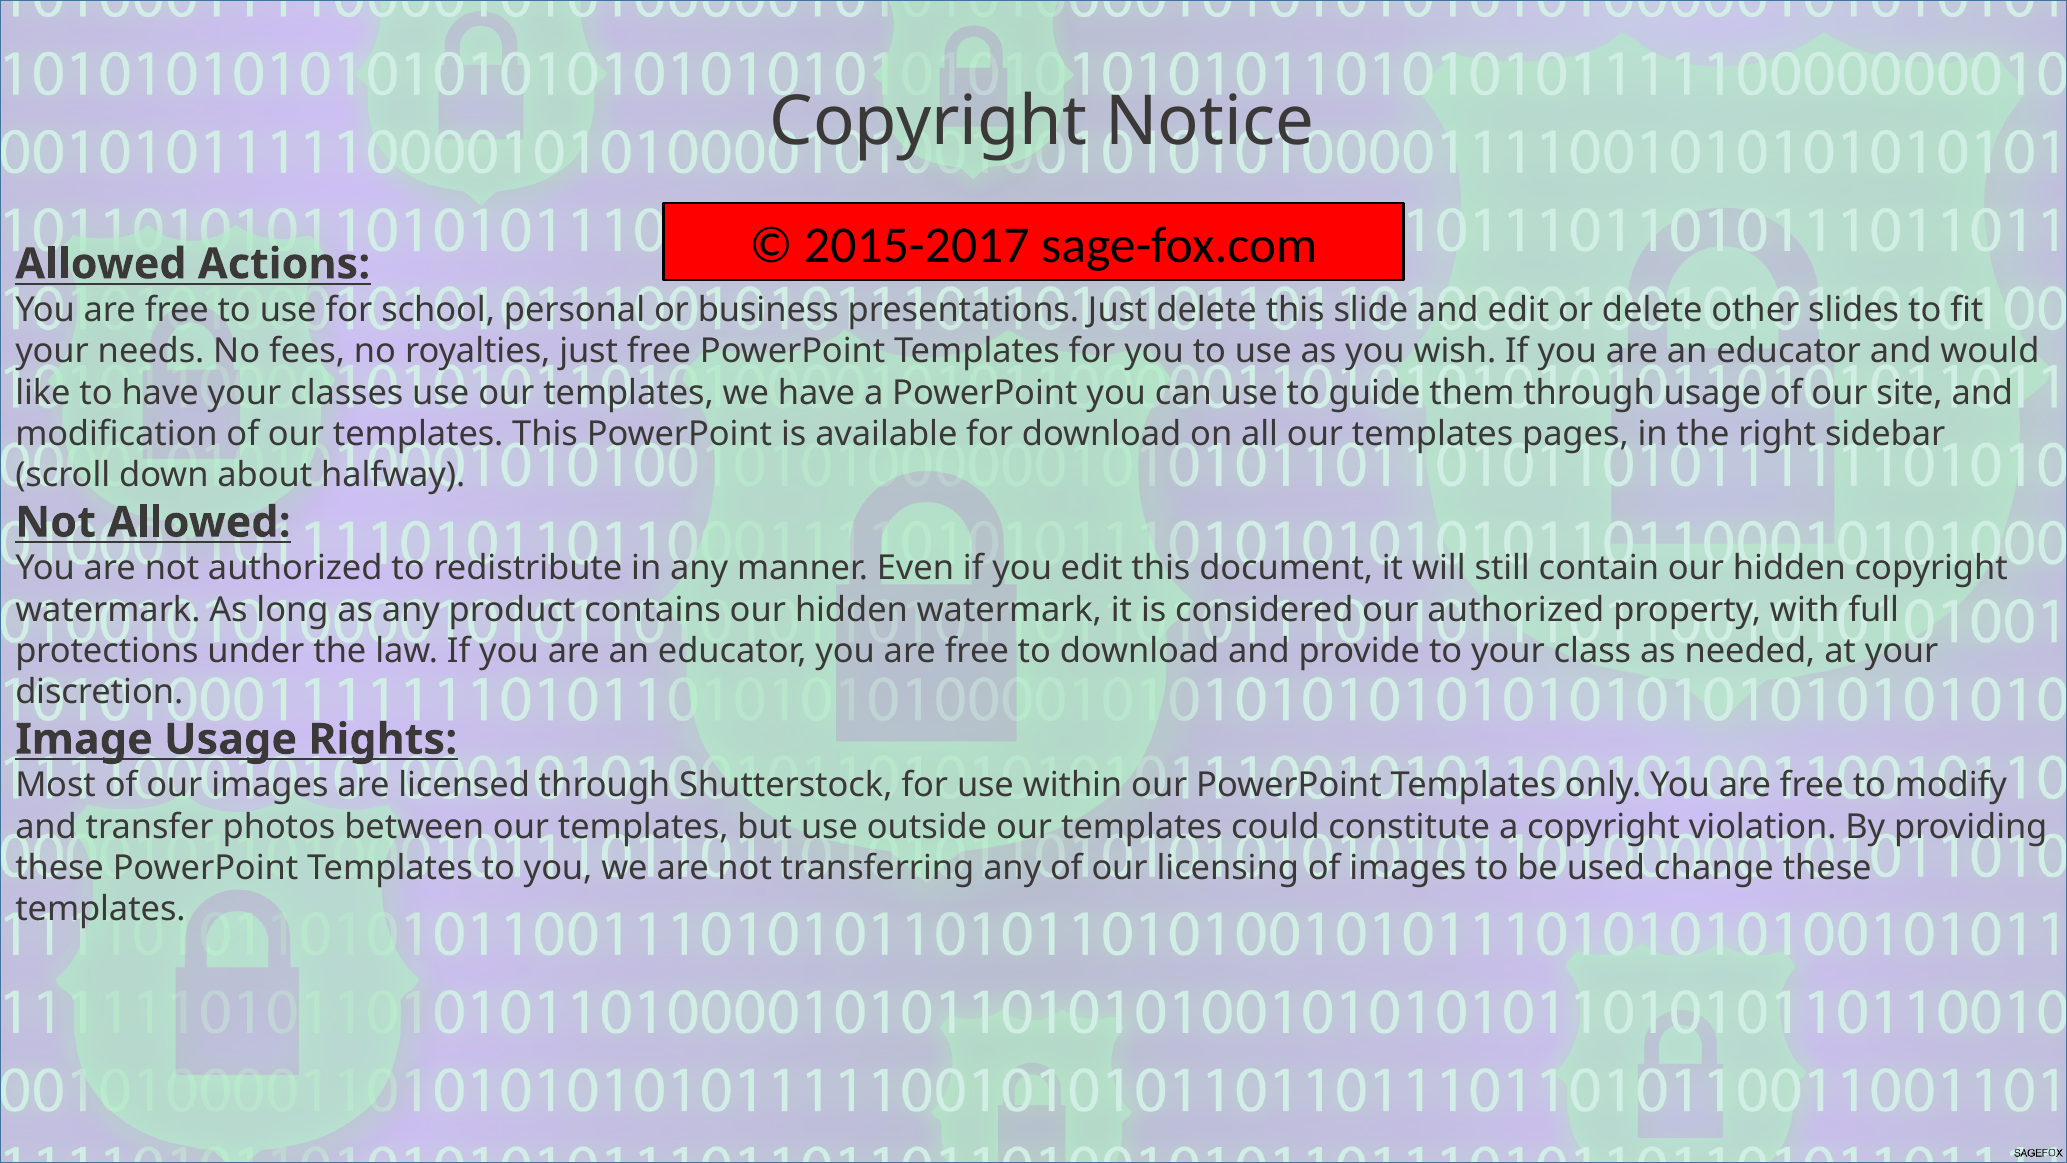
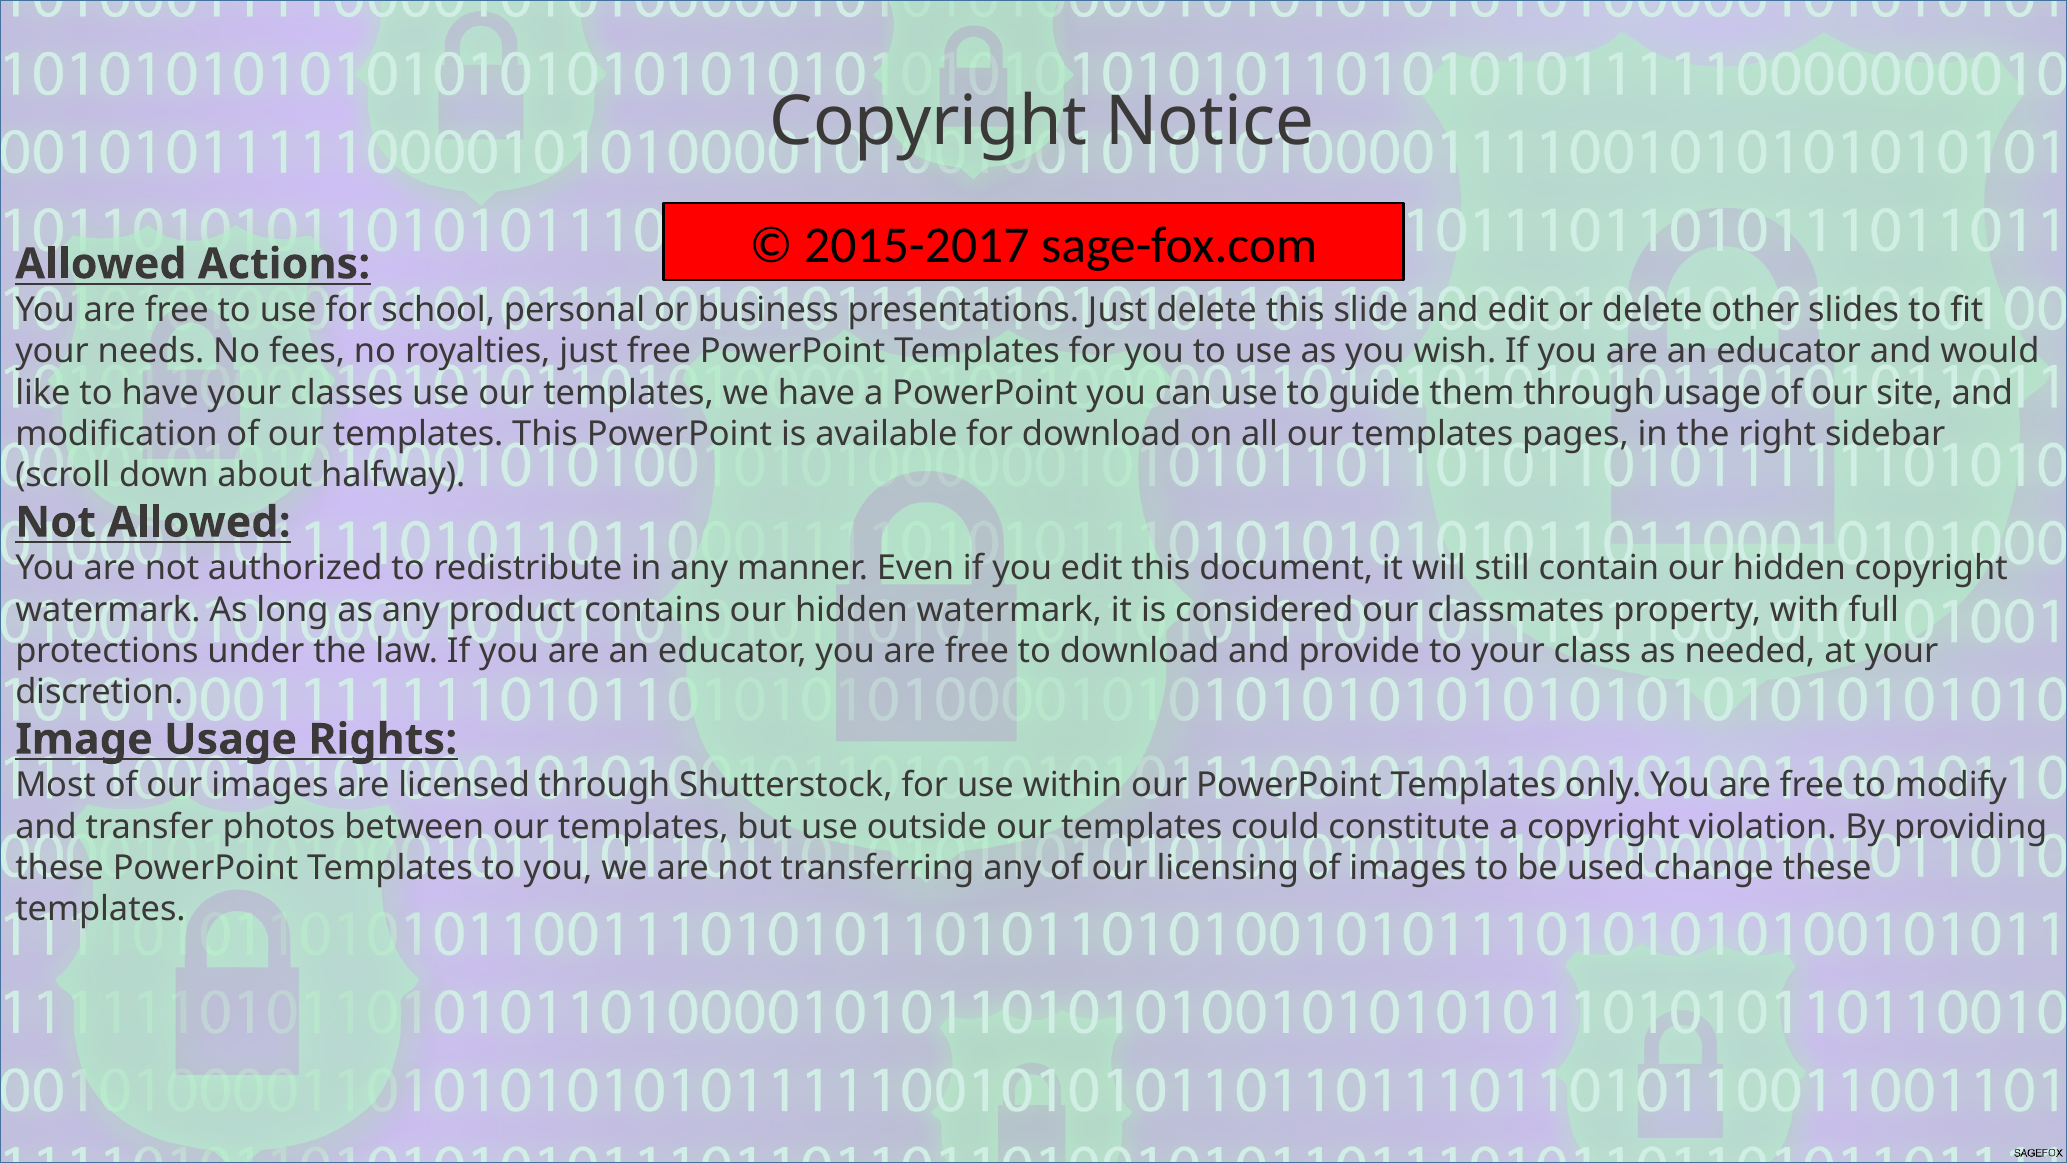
our authorized: authorized -> classmates (1516, 610)
